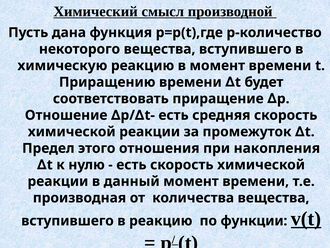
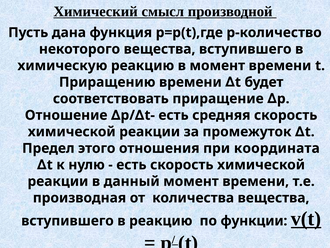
накопления: накопления -> координата (277, 148)
